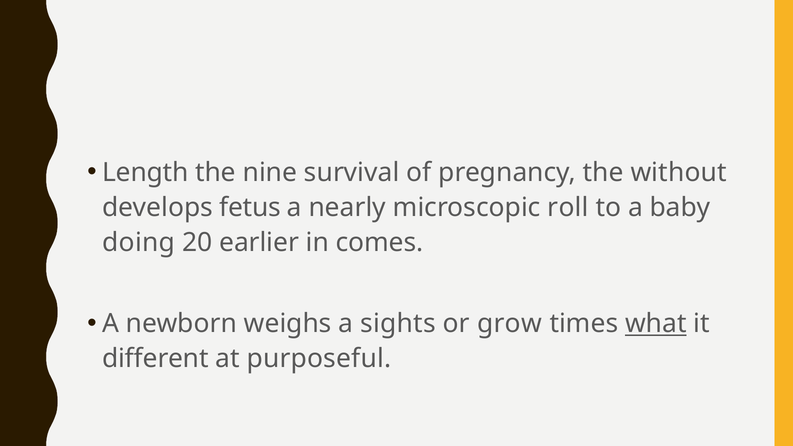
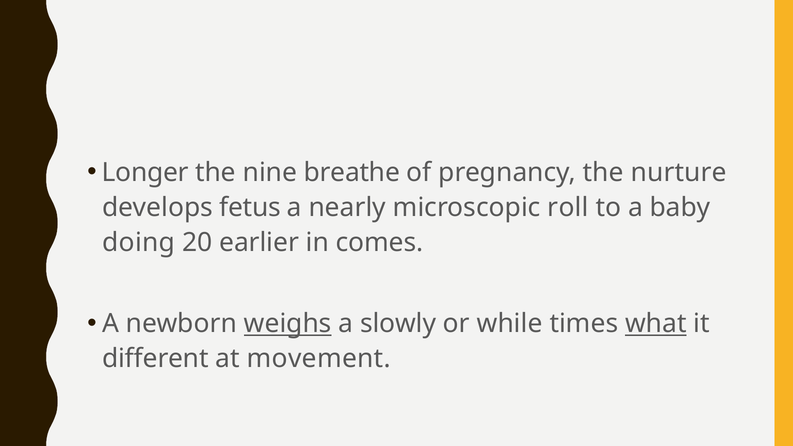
Length: Length -> Longer (145, 173)
survival: survival -> breathe (352, 173)
without: without -> nurture (679, 173)
weighs underline: none -> present (288, 324)
sights: sights -> slowly (398, 324)
grow: grow -> while (510, 324)
purposeful: purposeful -> movement (319, 359)
